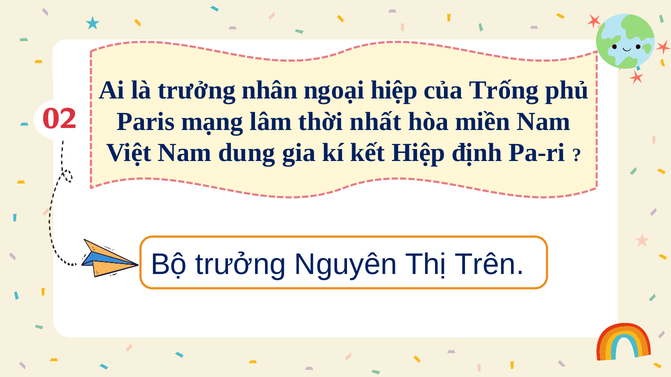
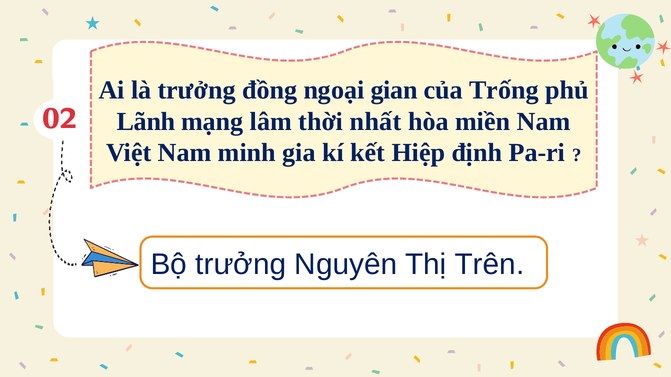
nhân: nhân -> đồng (270, 90)
ngoại hiệp: hiệp -> gian (394, 90)
Paris: Paris -> Lãnh (146, 122)
dung: dung -> minh (247, 153)
